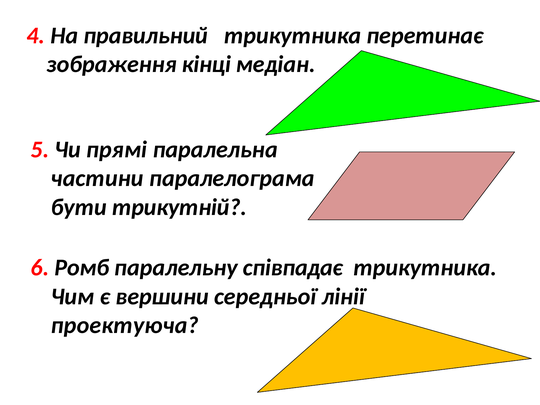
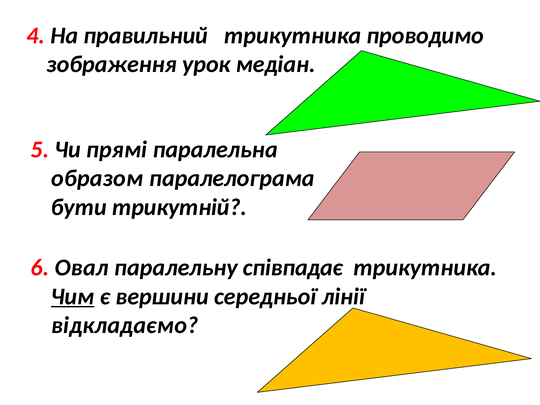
перетинає: перетинає -> проводимо (425, 36)
кінці: кінці -> урок (206, 64)
частини: частини -> образом (97, 178)
Ромб: Ромб -> Овал (82, 268)
Чим underline: none -> present (73, 296)
проектуюча: проектуюча -> відкладаємо (125, 325)
